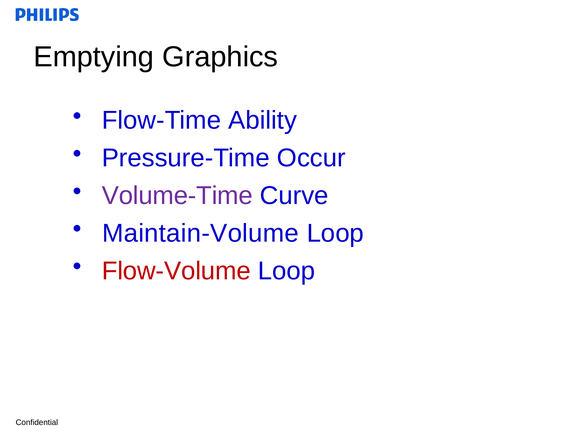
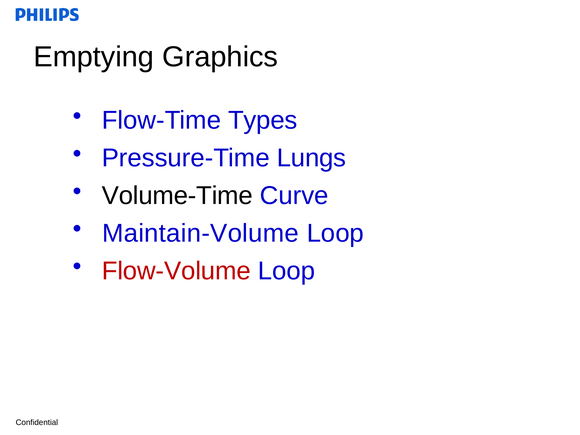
Ability: Ability -> Types (263, 120)
Occur: Occur -> Lungs (311, 158)
Volume-Time colour: purple -> black (177, 196)
